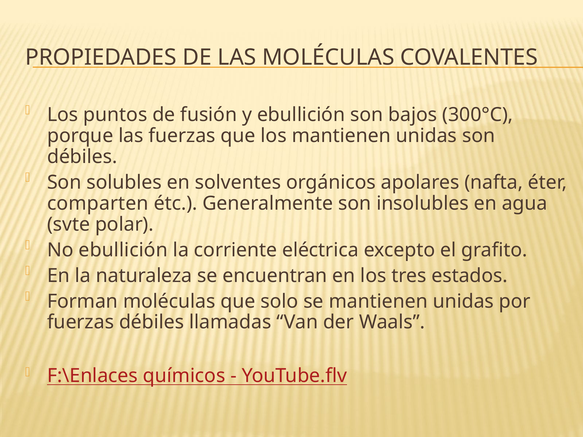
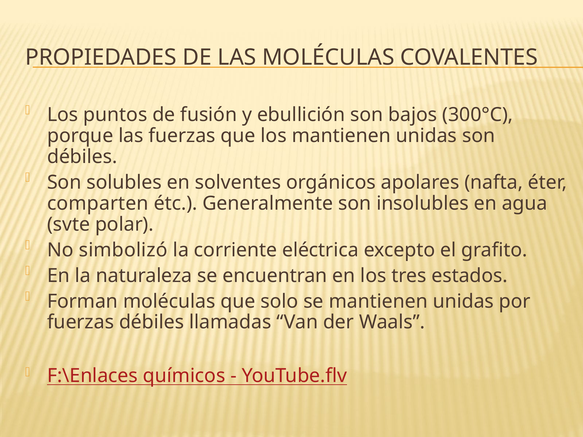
No ebullición: ebullición -> simbolizó (123, 250)
